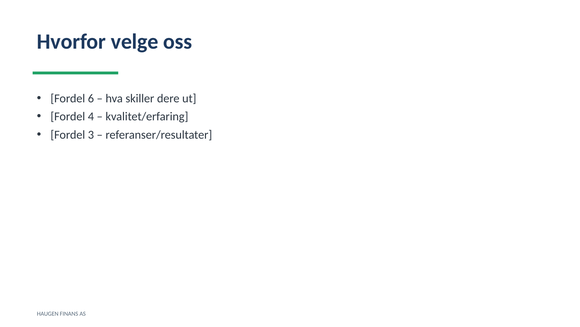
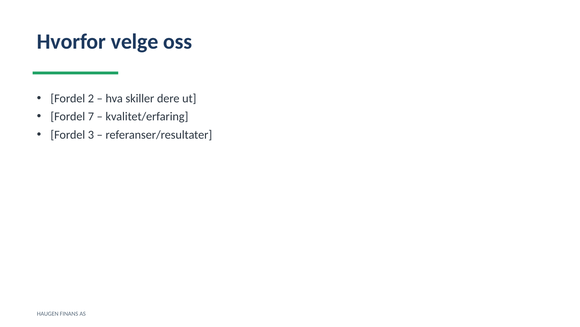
6: 6 -> 2 (91, 98)
4: 4 -> 7 (91, 116)
